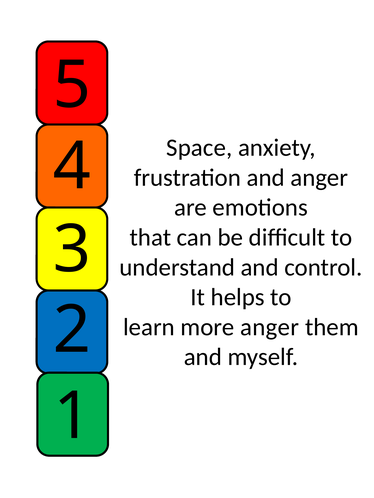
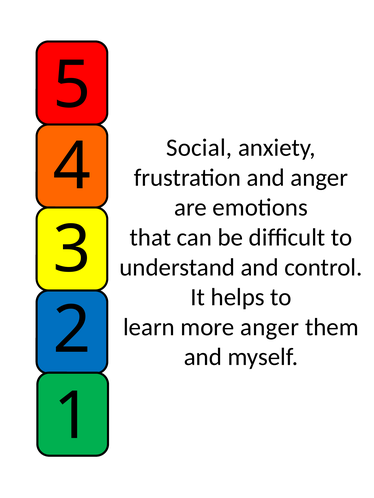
Space: Space -> Social (199, 148)
